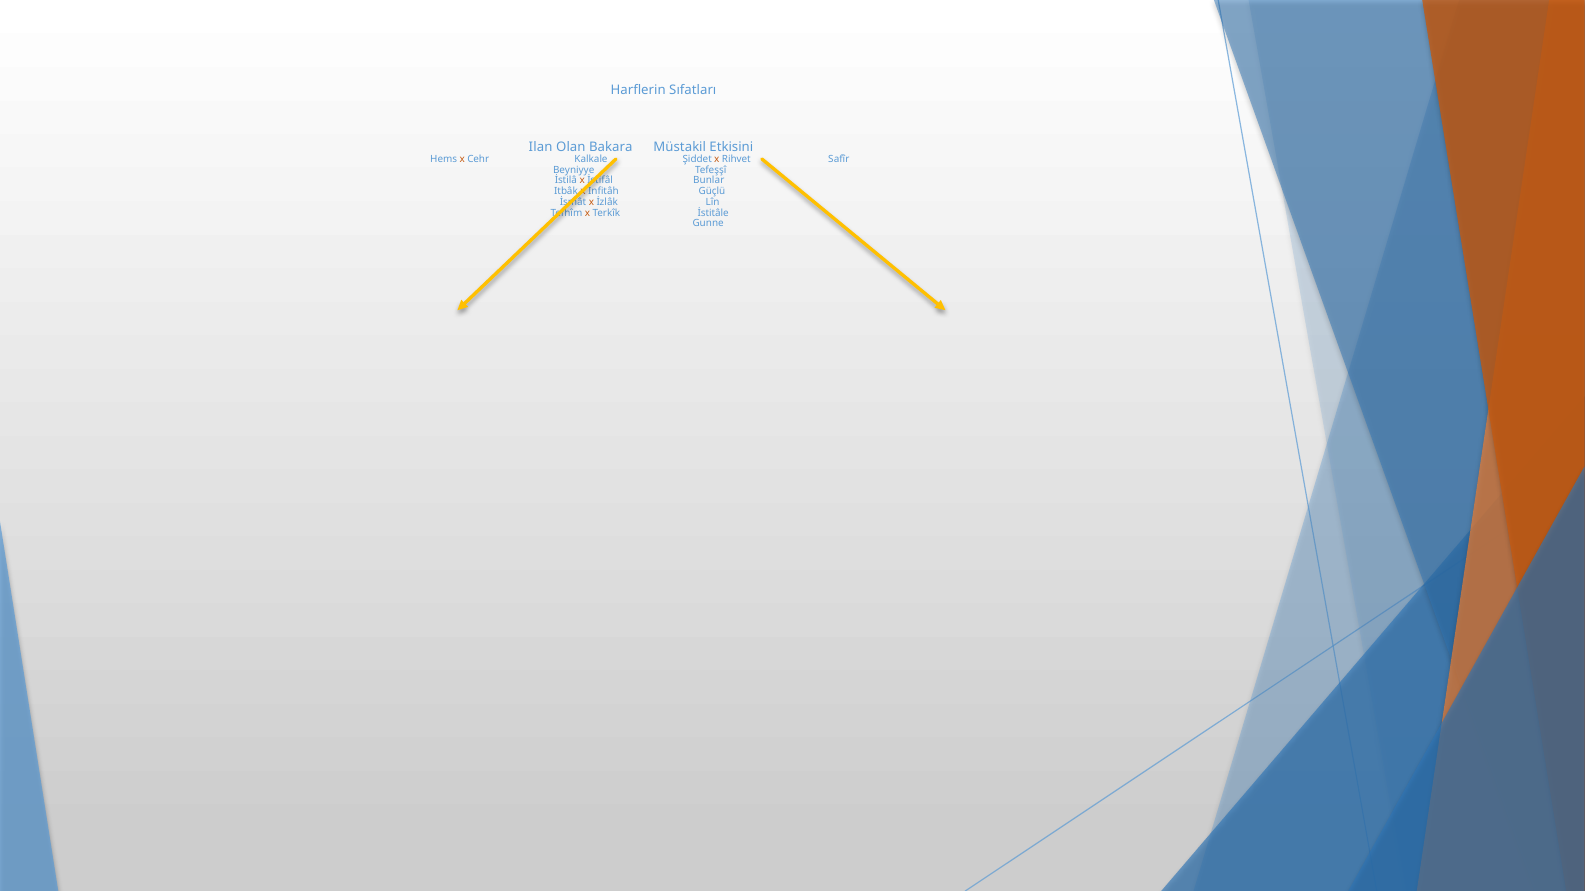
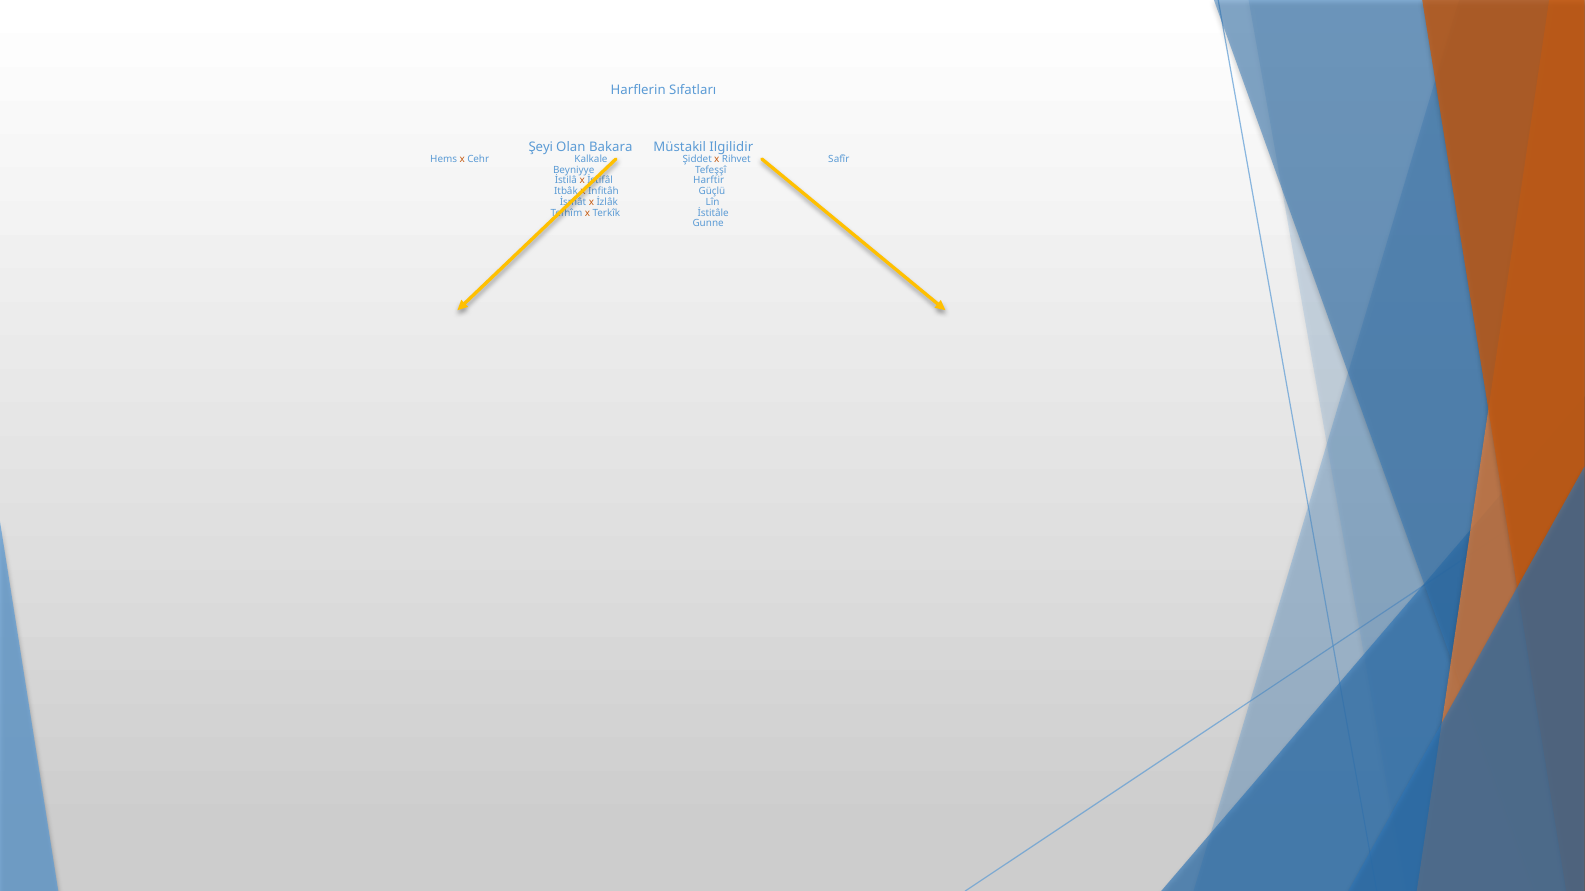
Ilan: Ilan -> Şeyi (541, 147)
Etkisini: Etkisini -> Ilgilidir (731, 147)
Bunlar: Bunlar -> Harftir (709, 181)
